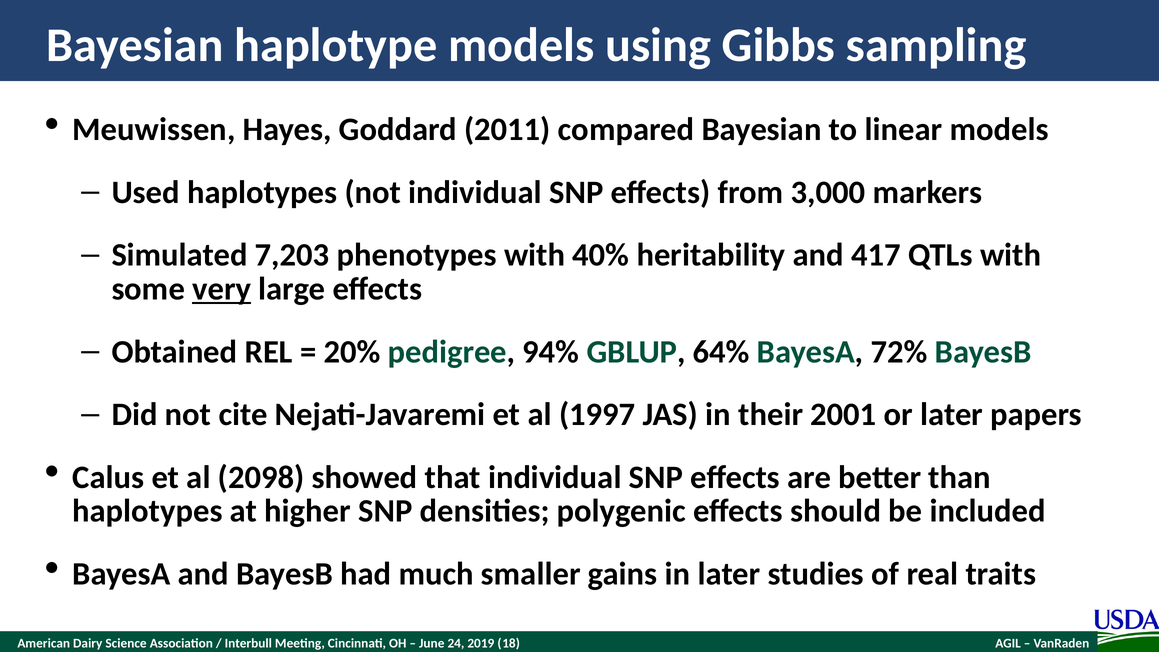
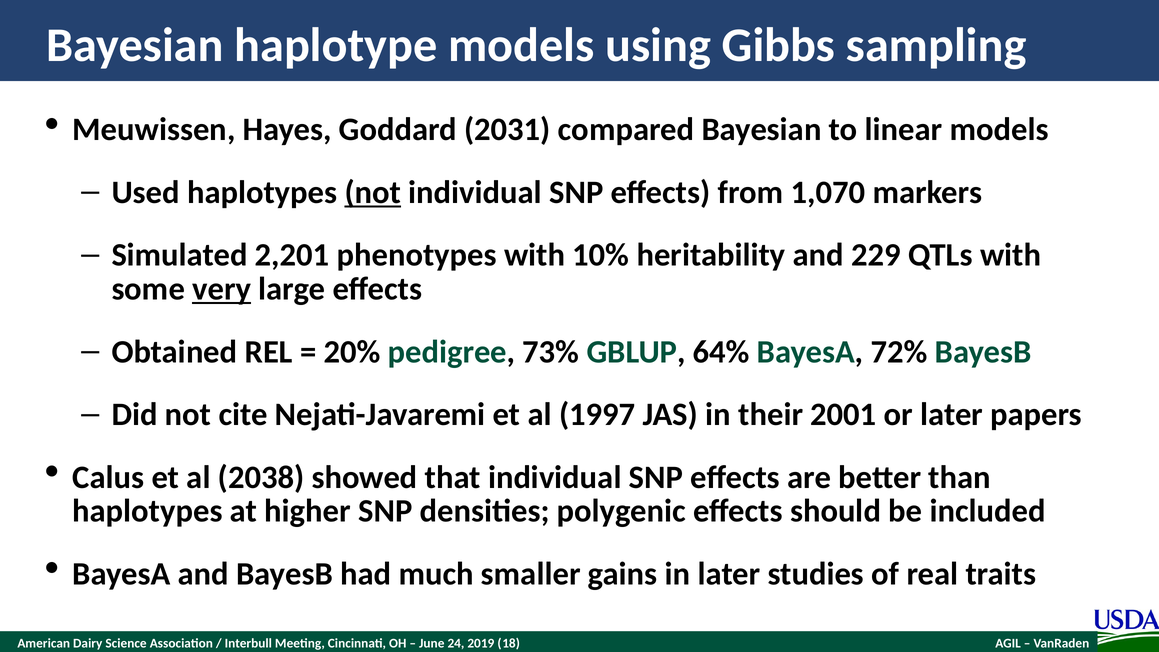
2011: 2011 -> 2031 (507, 130)
not underline: none -> present (373, 192)
3,000: 3,000 -> 1,070 (828, 192)
7,203: 7,203 -> 2,201 (292, 255)
40%: 40% -> 10% (601, 255)
417: 417 -> 229 (876, 255)
94%: 94% -> 73% (551, 352)
2098: 2098 -> 2038 (261, 477)
